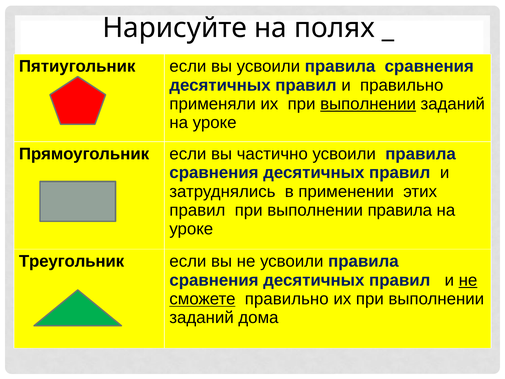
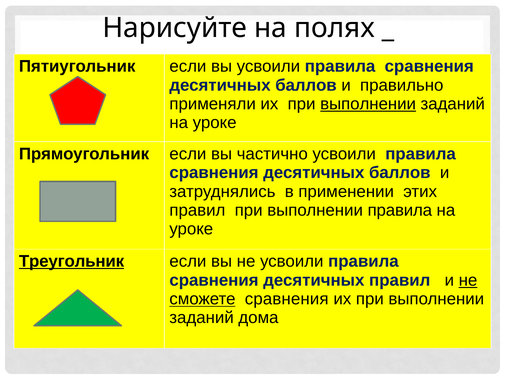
правил: правил -> баллов (306, 85)
правил: правил -> баллов (400, 173)
Треугольник underline: none -> present (72, 261)
сможете правильно: правильно -> сравнения (287, 299)
